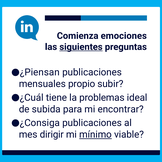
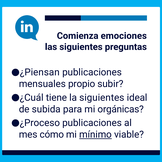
siguientes underline: present -> none (81, 47)
la problemas: problemas -> siguientes (102, 98)
encontrar: encontrar -> orgánicas (121, 109)
¿Consiga: ¿Consiga -> ¿Proceso (40, 123)
dirigir: dirigir -> cómo (52, 134)
